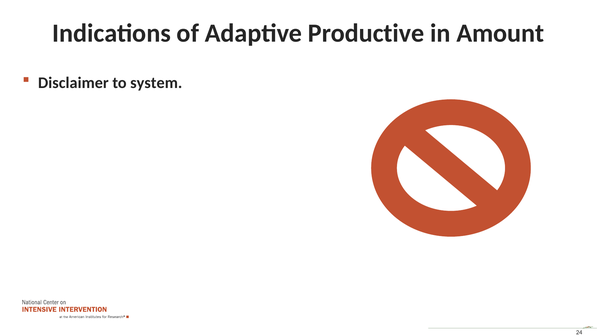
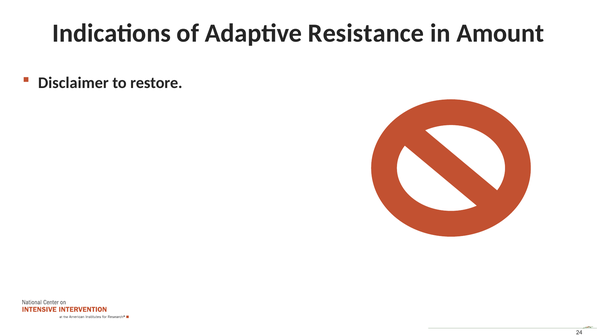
Productive: Productive -> Resistance (366, 33)
system: system -> restore (156, 83)
